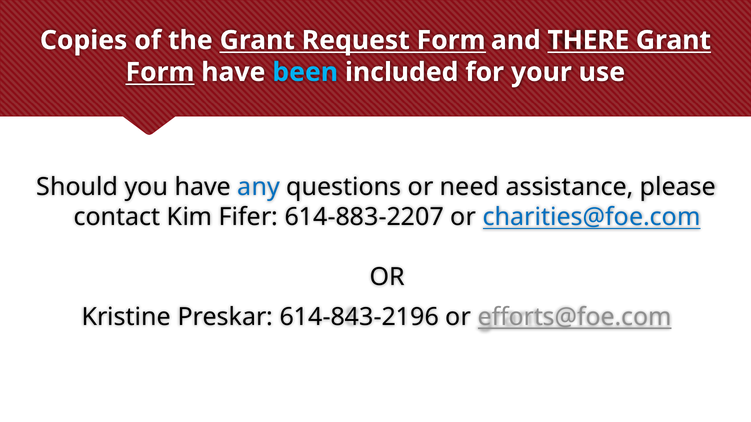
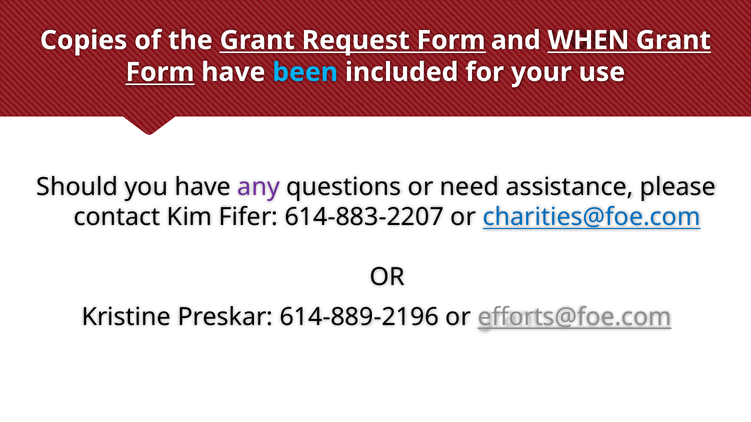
THERE: THERE -> WHEN (588, 40)
any colour: blue -> purple (259, 187)
614-843-2196: 614-843-2196 -> 614-889-2196 (359, 317)
